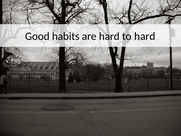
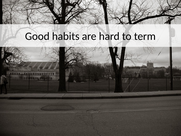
to hard: hard -> term (145, 36)
